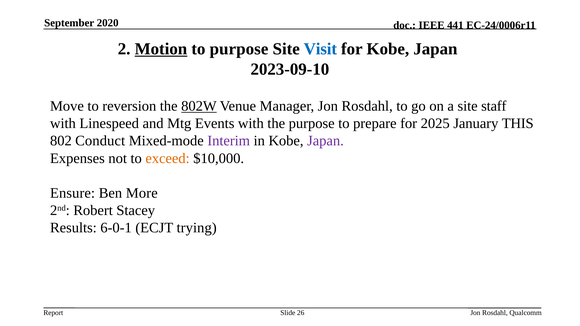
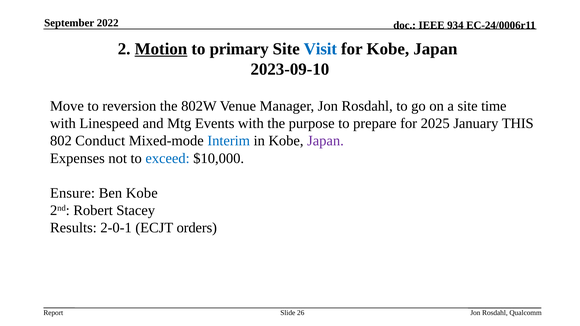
2020: 2020 -> 2022 (108, 23)
441: 441 -> 934 (455, 25)
to purpose: purpose -> primary (239, 49)
802W underline: present -> none (199, 106)
staff: staff -> time (494, 106)
Interim colour: purple -> blue (229, 141)
exceed colour: orange -> blue (168, 158)
Ben More: More -> Kobe (142, 193)
6-0-1: 6-0-1 -> 2-0-1 (116, 228)
trying: trying -> orders (197, 228)
